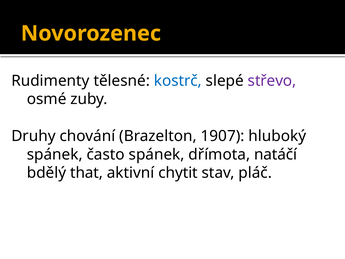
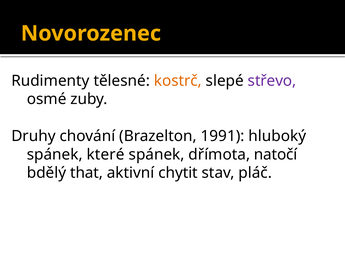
kostrč colour: blue -> orange (178, 81)
1907: 1907 -> 1991 (223, 136)
často: často -> které (106, 154)
natáčí: natáčí -> natočí (276, 154)
